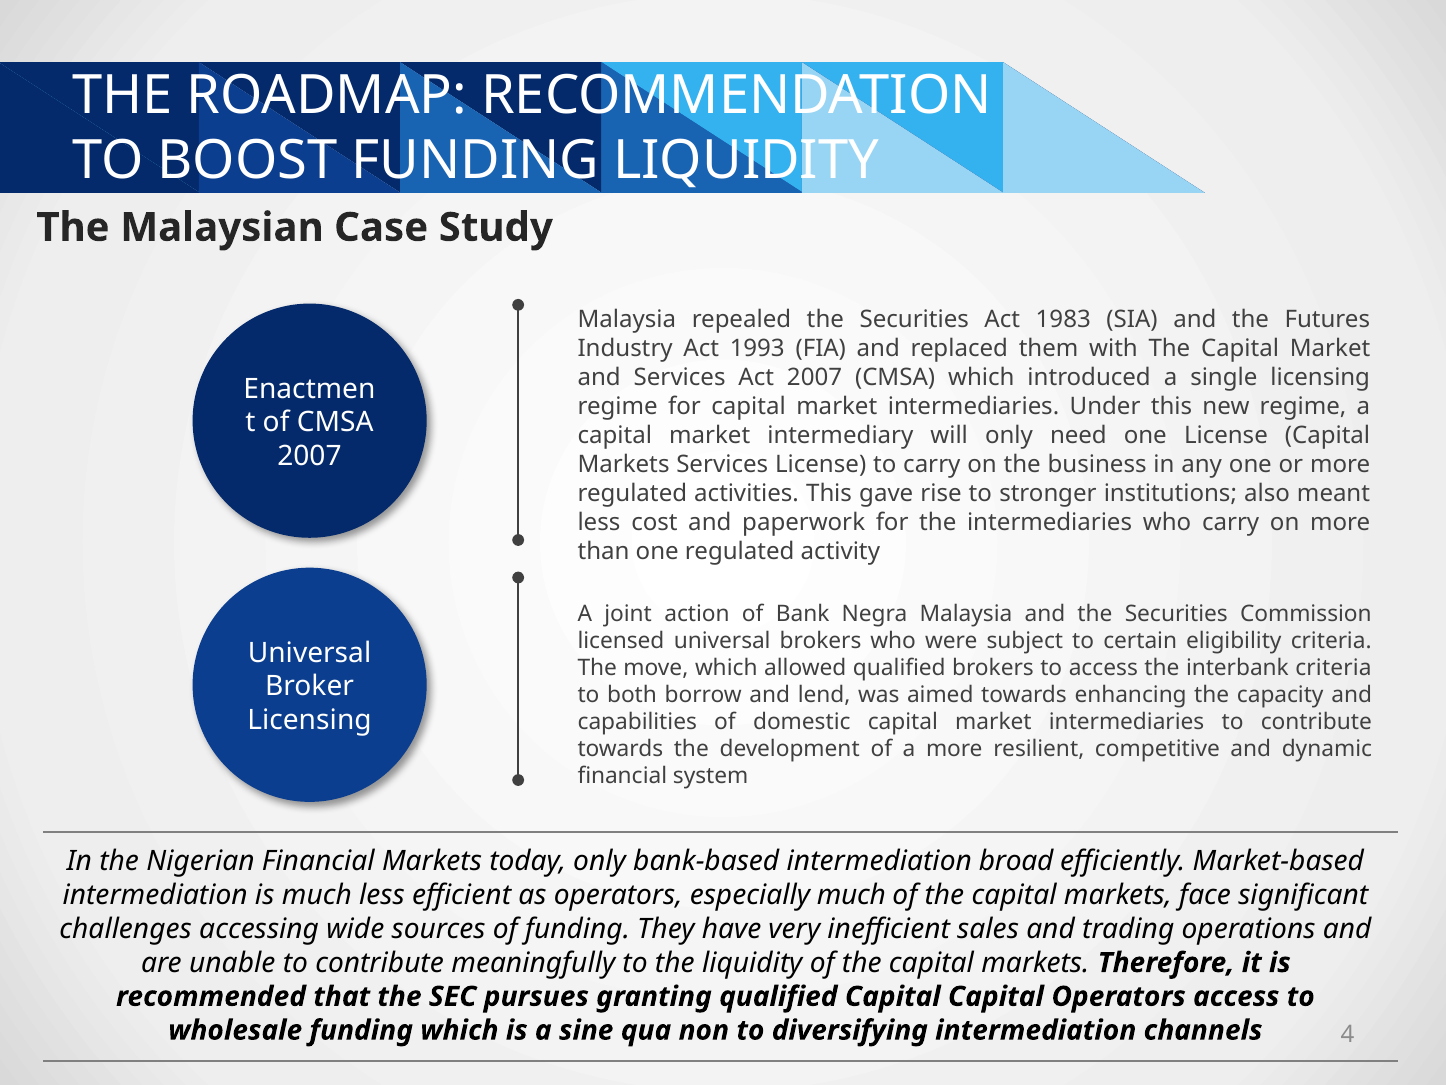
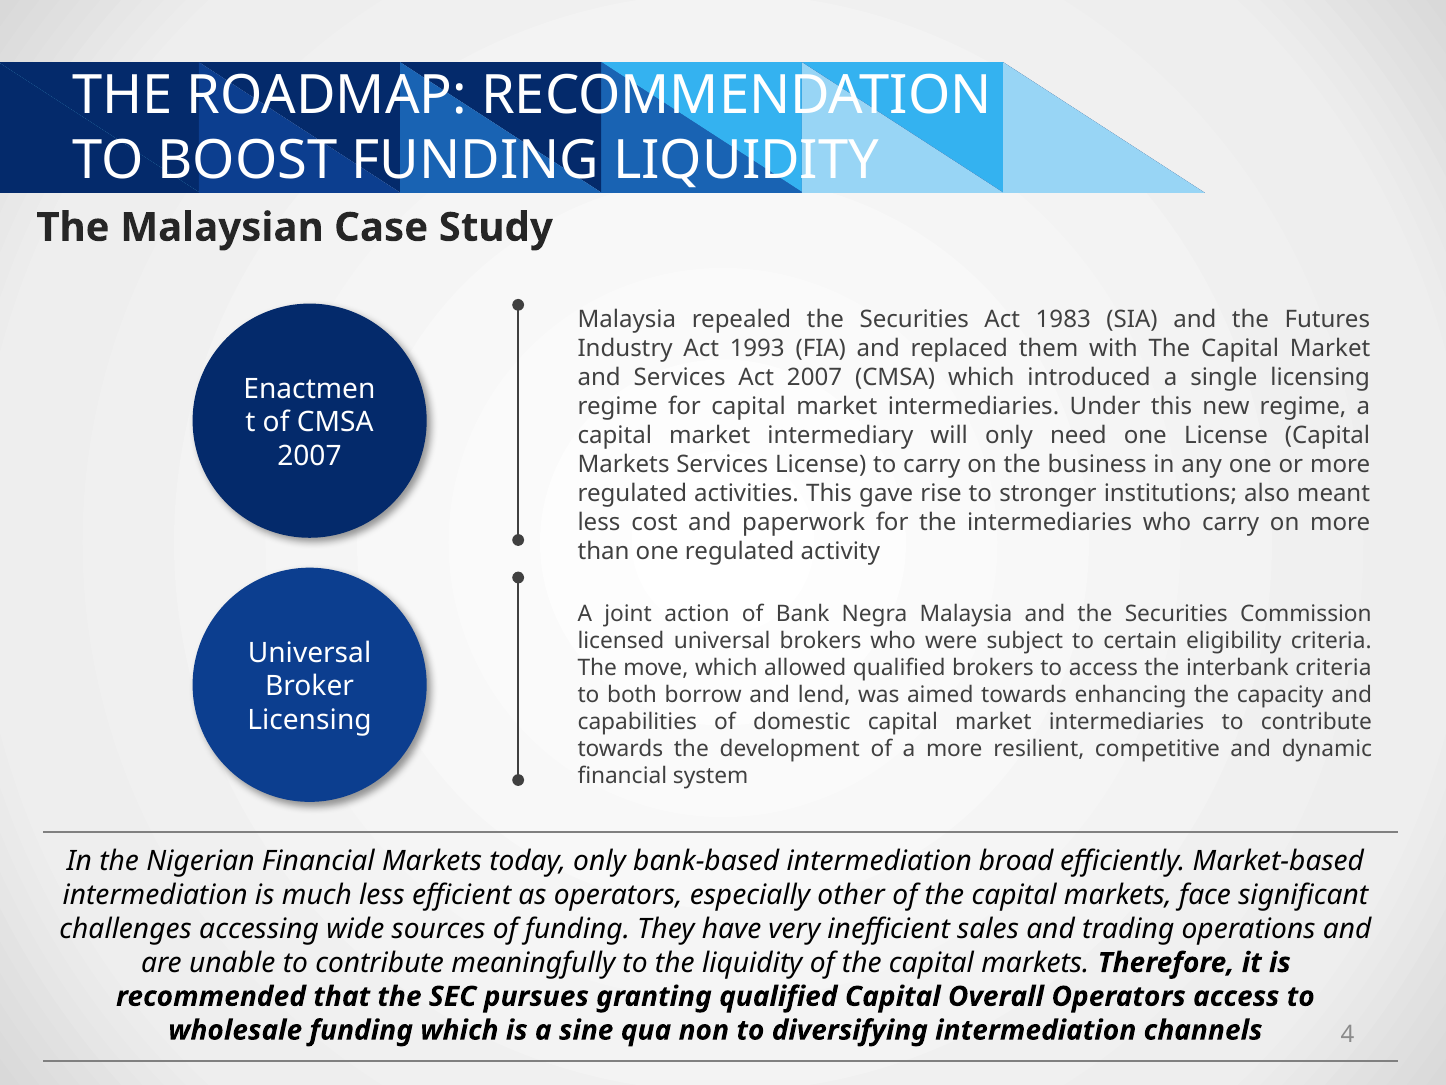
especially much: much -> other (851, 895)
Capital Capital: Capital -> Overall (996, 996)
